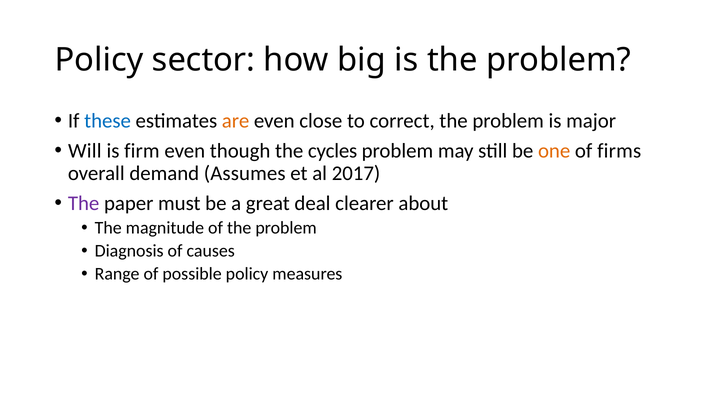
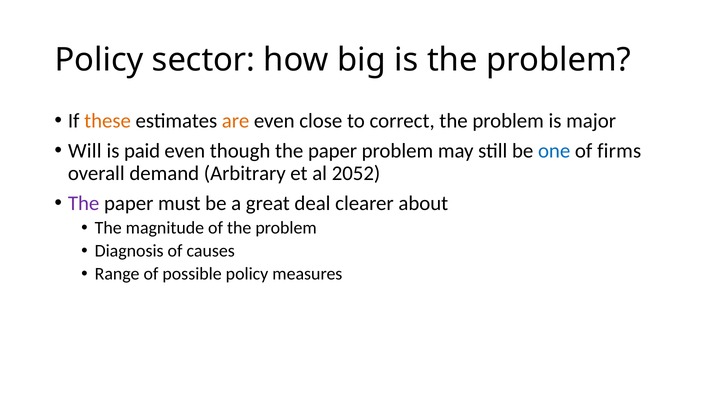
these colour: blue -> orange (108, 121)
firm: firm -> paid (142, 151)
though the cycles: cycles -> paper (333, 151)
one colour: orange -> blue (554, 151)
Assumes: Assumes -> Arbitrary (245, 173)
2017: 2017 -> 2052 (356, 173)
